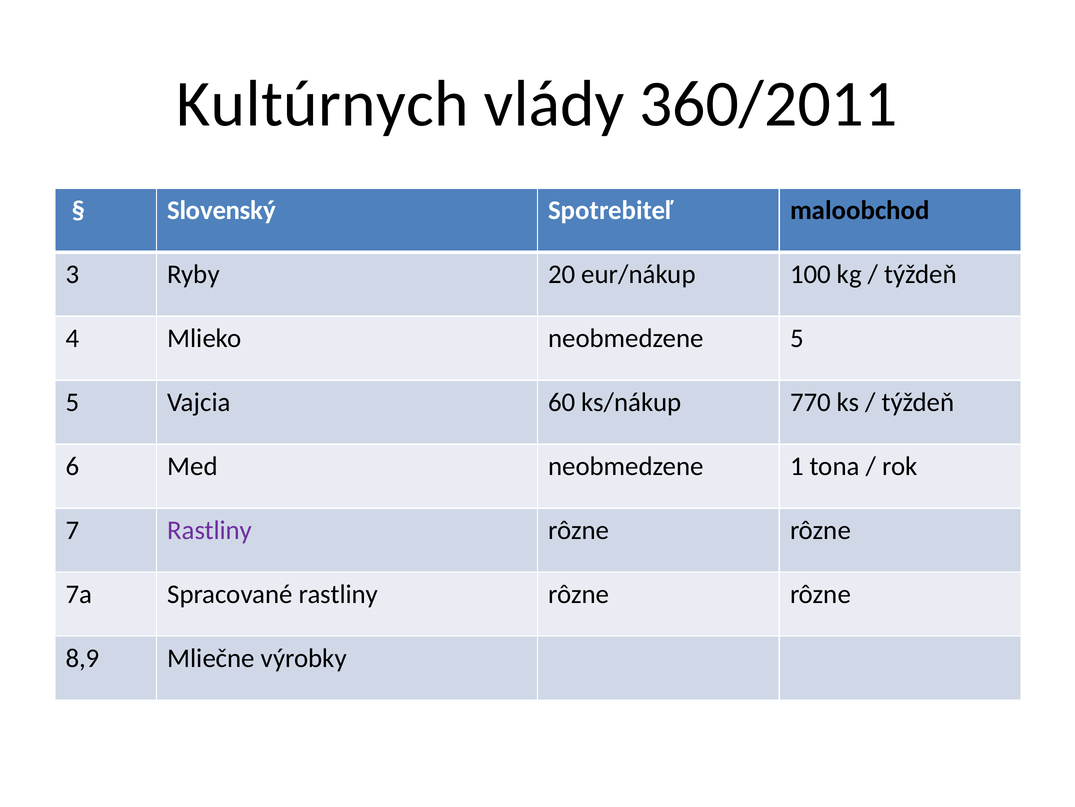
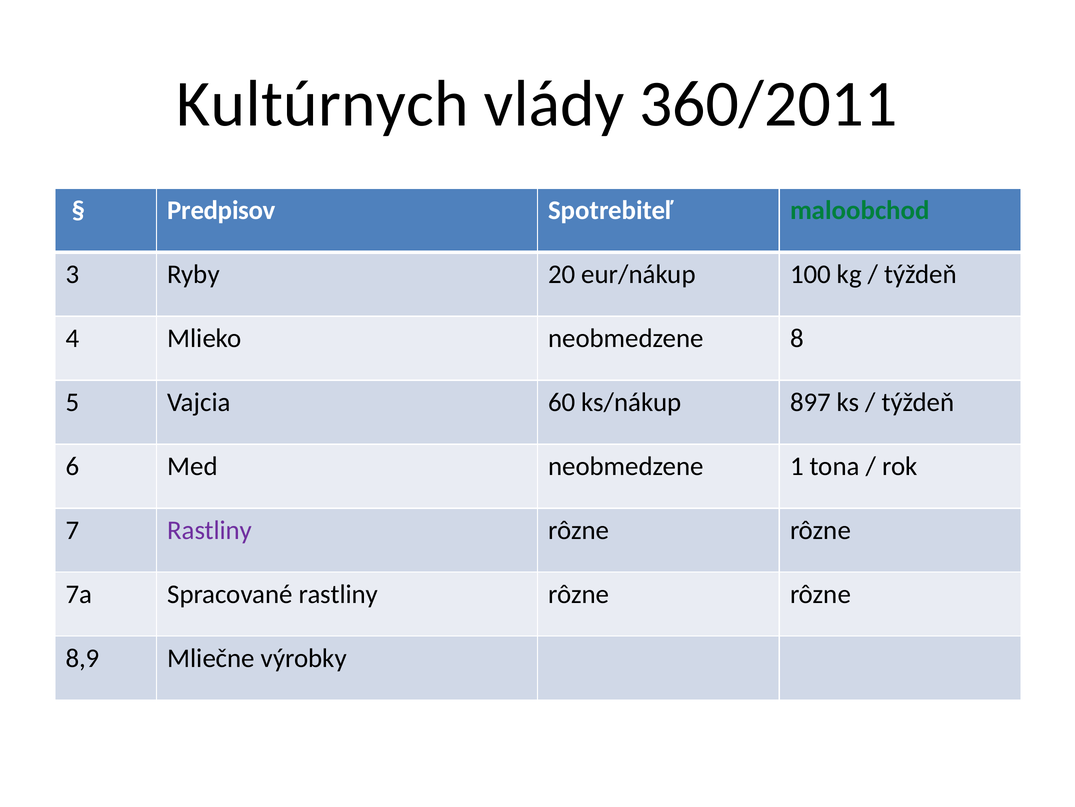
Slovenský: Slovenský -> Predpisov (221, 210)
maloobchod colour: black -> green (860, 210)
neobmedzene 5: 5 -> 8 (797, 338)
770: 770 -> 897 (811, 402)
